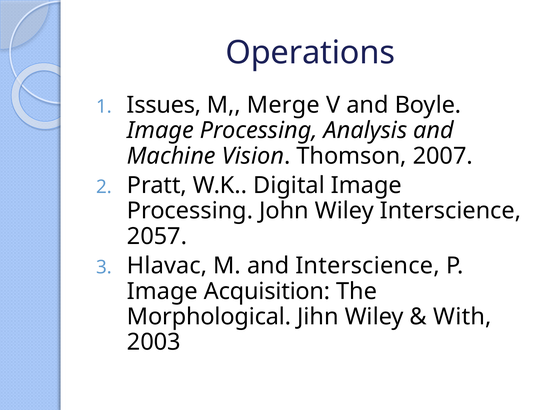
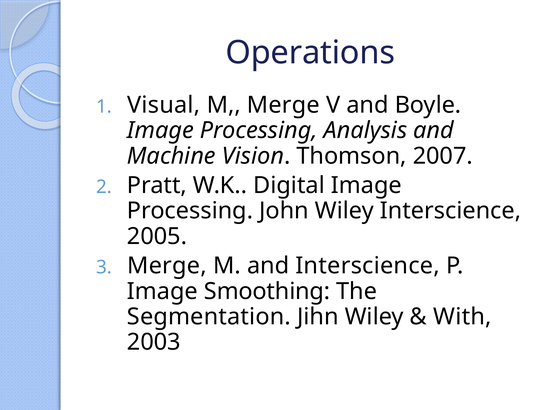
Issues: Issues -> Visual (164, 105)
2057: 2057 -> 2005 (157, 236)
Hlavac: Hlavac -> Merge (167, 266)
Acquisition: Acquisition -> Smoothing (267, 291)
Morphological: Morphological -> Segmentation (209, 317)
